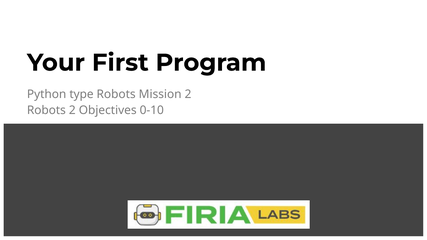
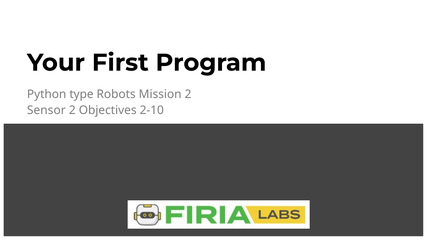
Robots: Robots -> Sensor (46, 110)
0-10: 0-10 -> 2-10 (152, 110)
